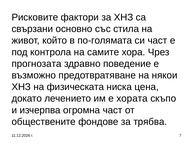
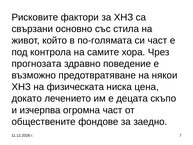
хората: хората -> децата (132, 98)
трябва: трябва -> заедно (150, 122)
